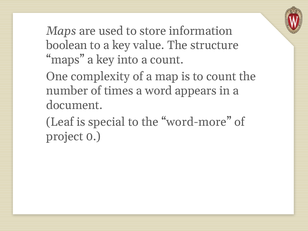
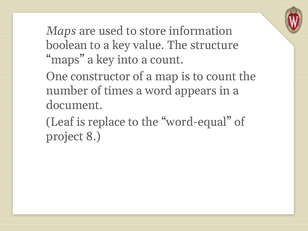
complexity: complexity -> constructor (100, 76)
special: special -> replace (107, 122)
word-more: word-more -> word-equal (196, 122)
0: 0 -> 8 (93, 136)
